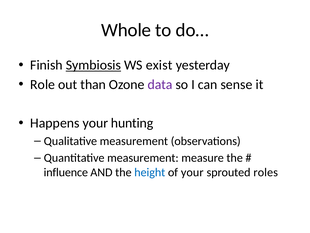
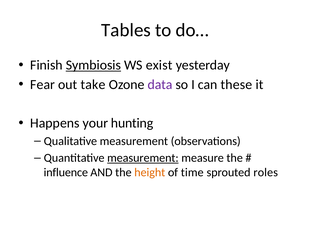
Whole: Whole -> Tables (126, 30)
Role: Role -> Fear (43, 84)
than: than -> take (93, 84)
sense: sense -> these (236, 84)
measurement underline: none -> present (143, 158)
height colour: blue -> orange (150, 172)
of your: your -> time (192, 172)
